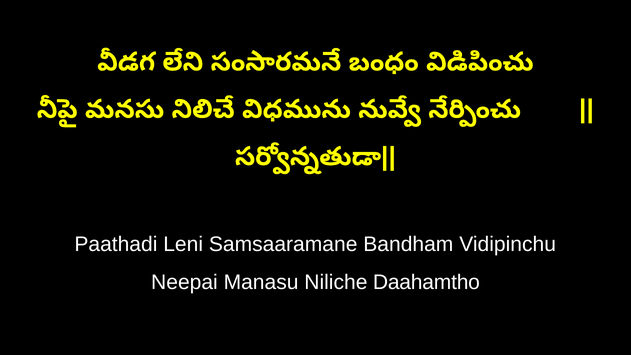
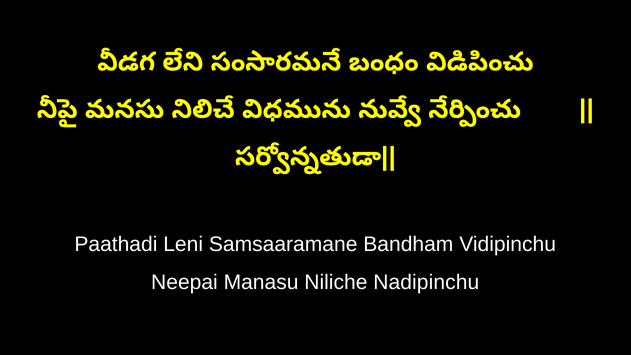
Daahamtho: Daahamtho -> Nadipinchu (426, 282)
